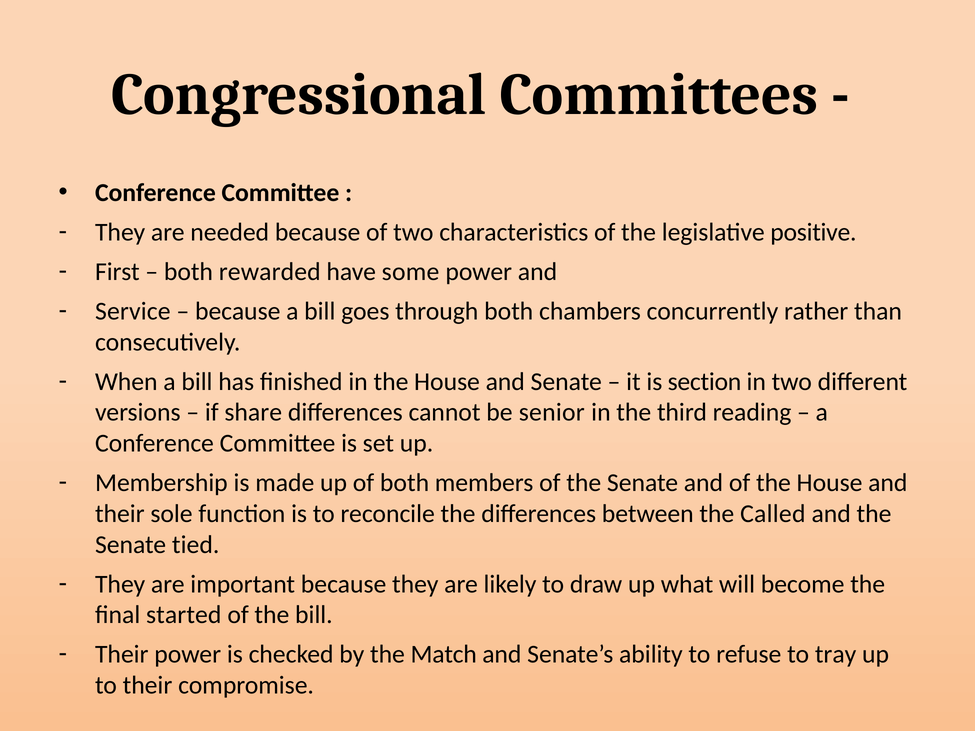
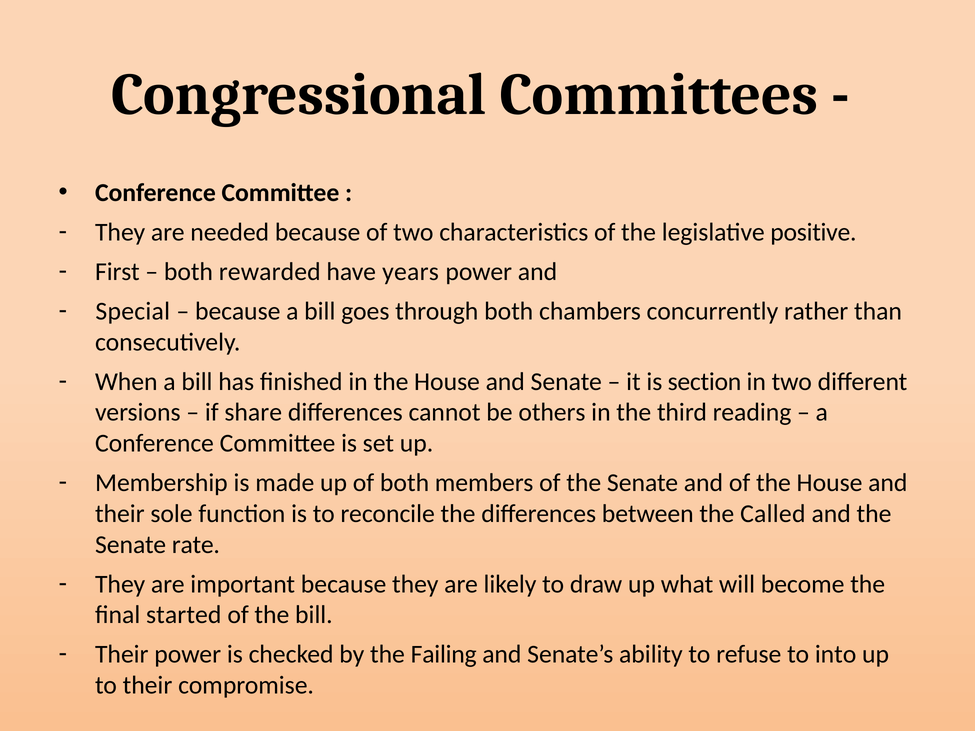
some: some -> years (411, 272)
Service: Service -> Special (133, 311)
senior: senior -> others (552, 413)
tied: tied -> rate (196, 545)
Match: Match -> Failing (444, 655)
tray: tray -> into (836, 655)
